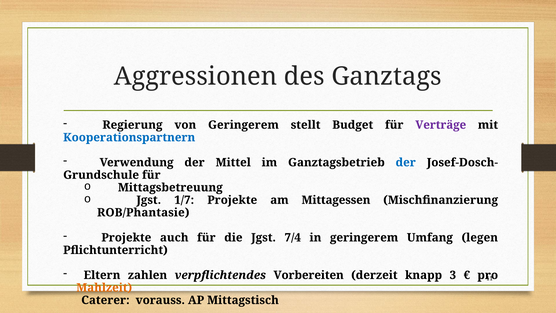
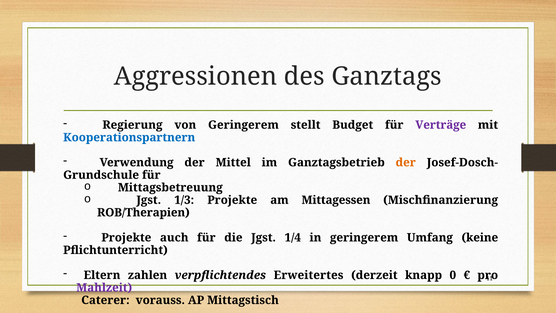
der colour: blue -> orange (406, 162)
1/7: 1/7 -> 1/3 (184, 200)
ROB/Phantasie: ROB/Phantasie -> ROB/Therapien (143, 212)
7/4: 7/4 -> 1/4 (293, 237)
legen: legen -> keine (480, 237)
Vorbereiten: Vorbereiten -> Erweitertes (309, 275)
3: 3 -> 0 (453, 275)
Mahlzeit colour: orange -> purple (104, 287)
